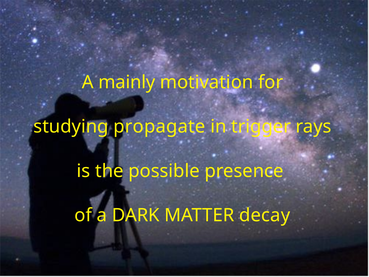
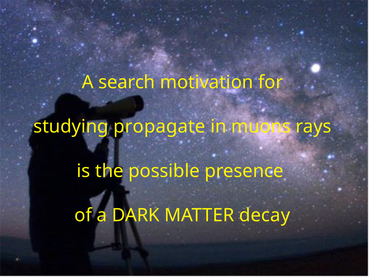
mainly: mainly -> search (127, 82)
trigger: trigger -> muons (261, 126)
